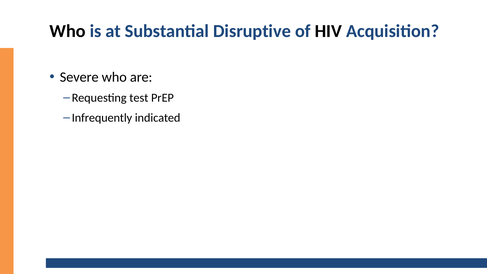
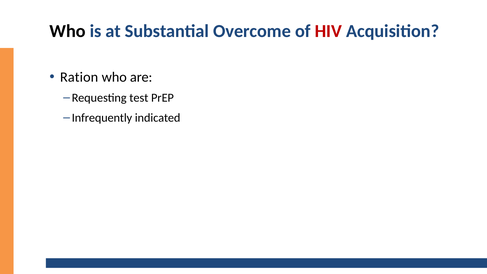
Disruptive: Disruptive -> Overcome (252, 31)
HIV colour: black -> red (328, 31)
Severe: Severe -> Ration (79, 77)
